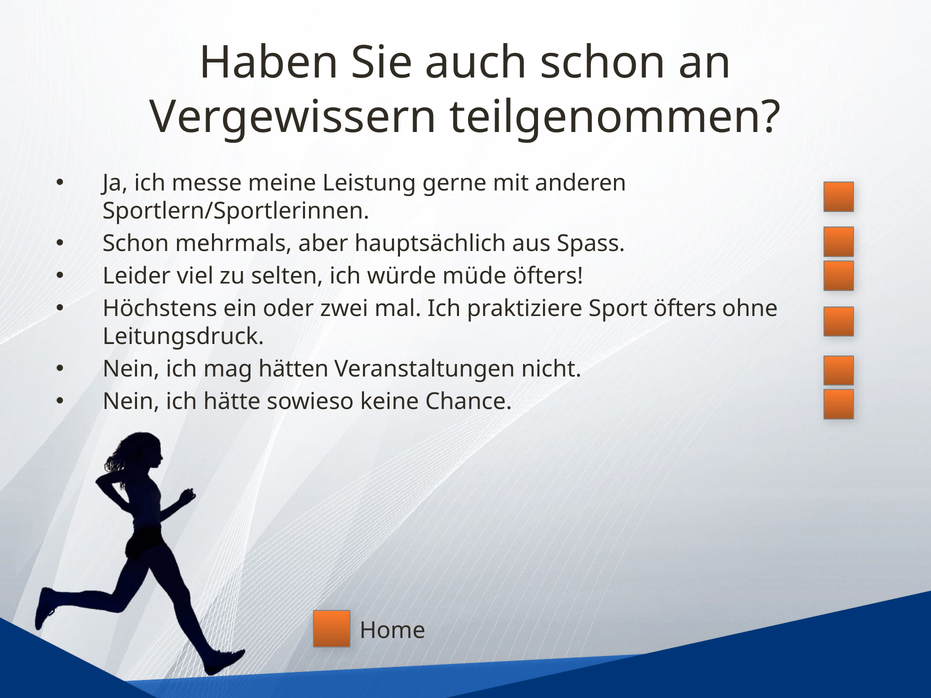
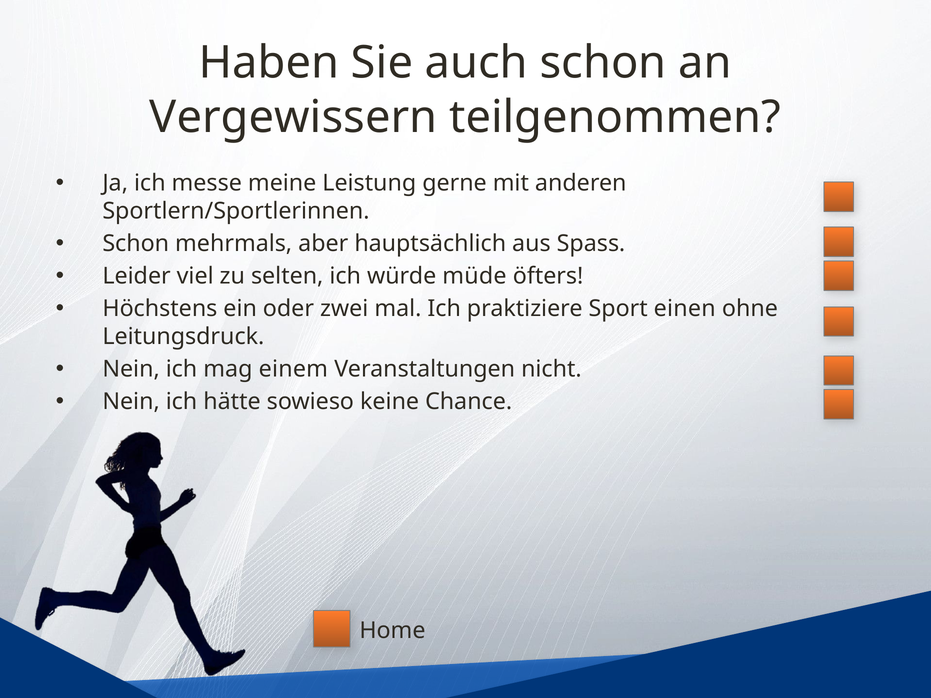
Sport öfters: öfters -> einen (685, 309)
hätten: hätten -> einem (293, 369)
